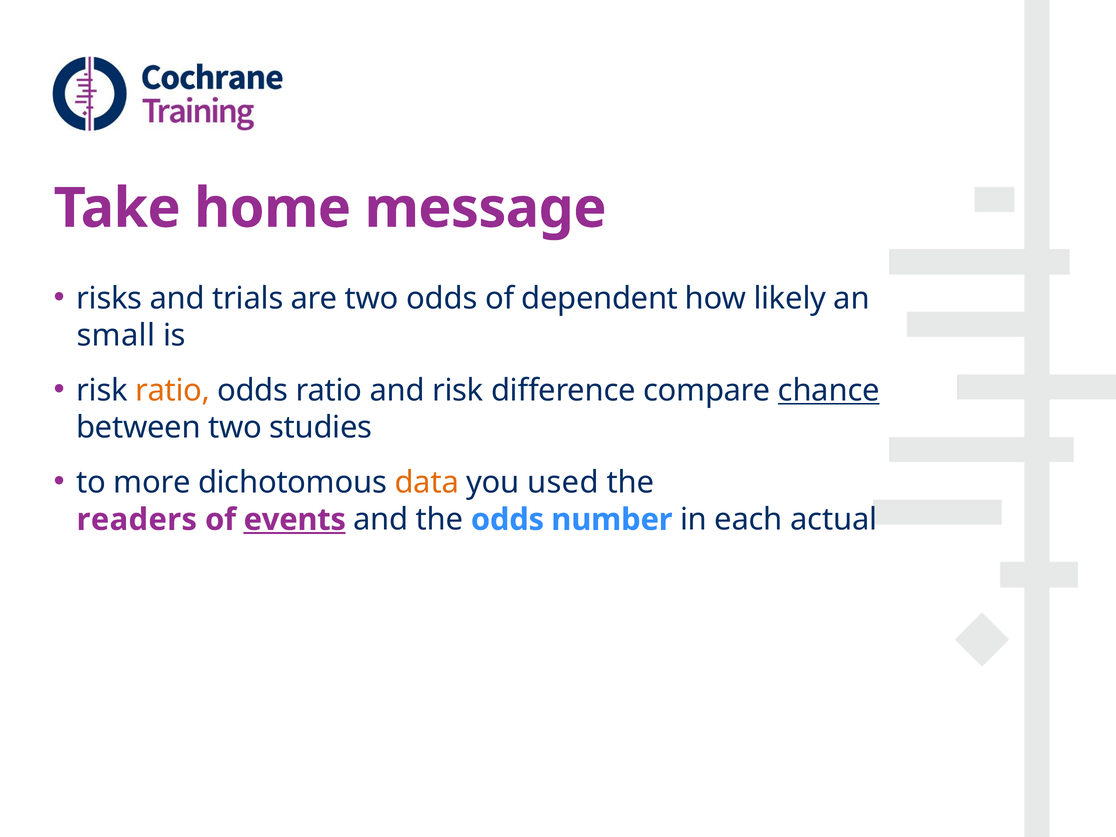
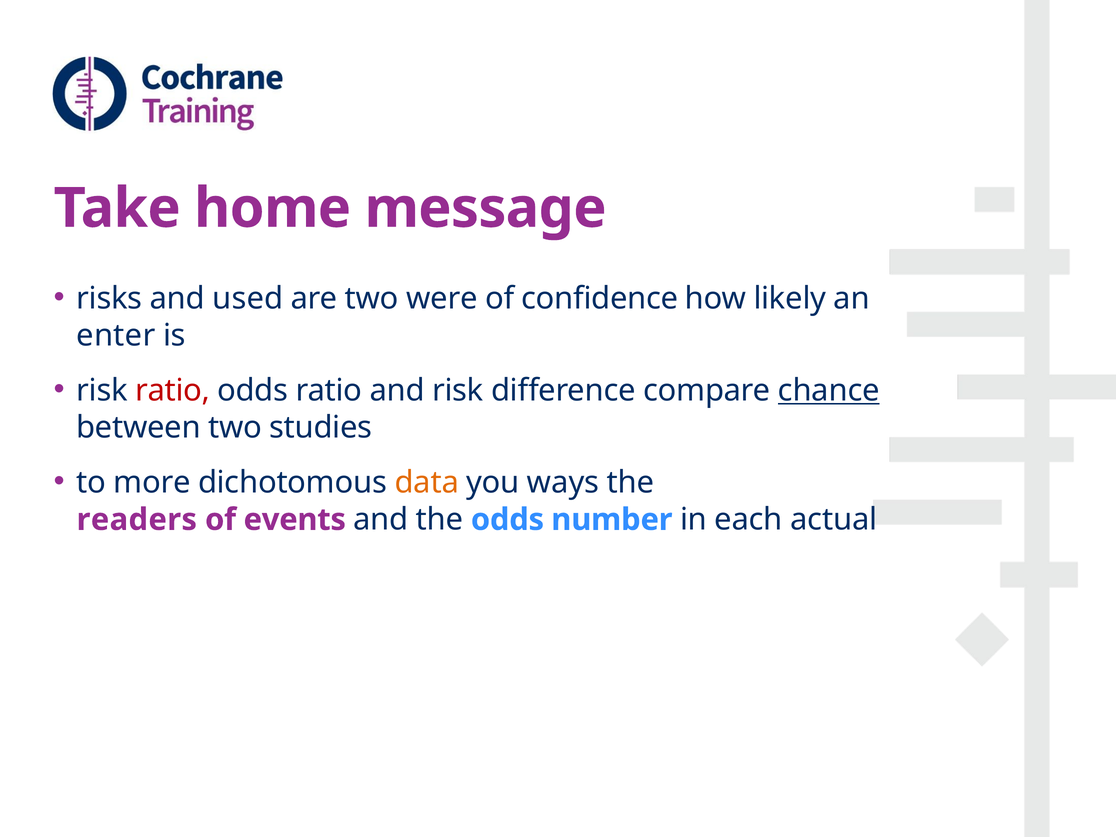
trials: trials -> used (248, 298)
two odds: odds -> were (442, 298)
dependent: dependent -> confidence (600, 298)
small: small -> enter (116, 336)
ratio colour: orange -> red (173, 390)
used: used -> ways (563, 482)
events underline: present -> none (295, 520)
